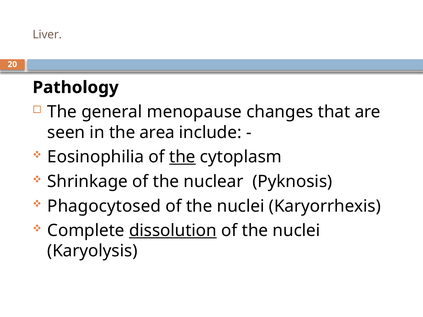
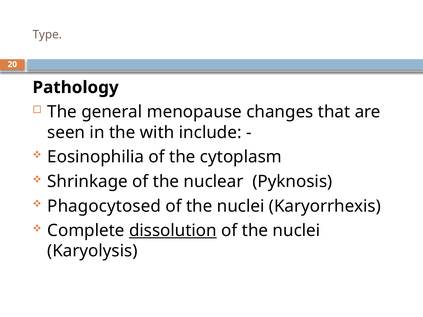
Liver: Liver -> Type (47, 35)
area: area -> with (157, 133)
the underline: present -> none (182, 157)
